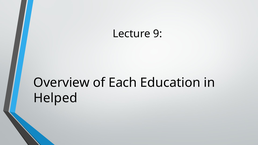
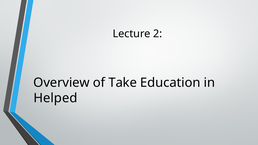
9: 9 -> 2 (158, 34)
Each: Each -> Take (123, 83)
